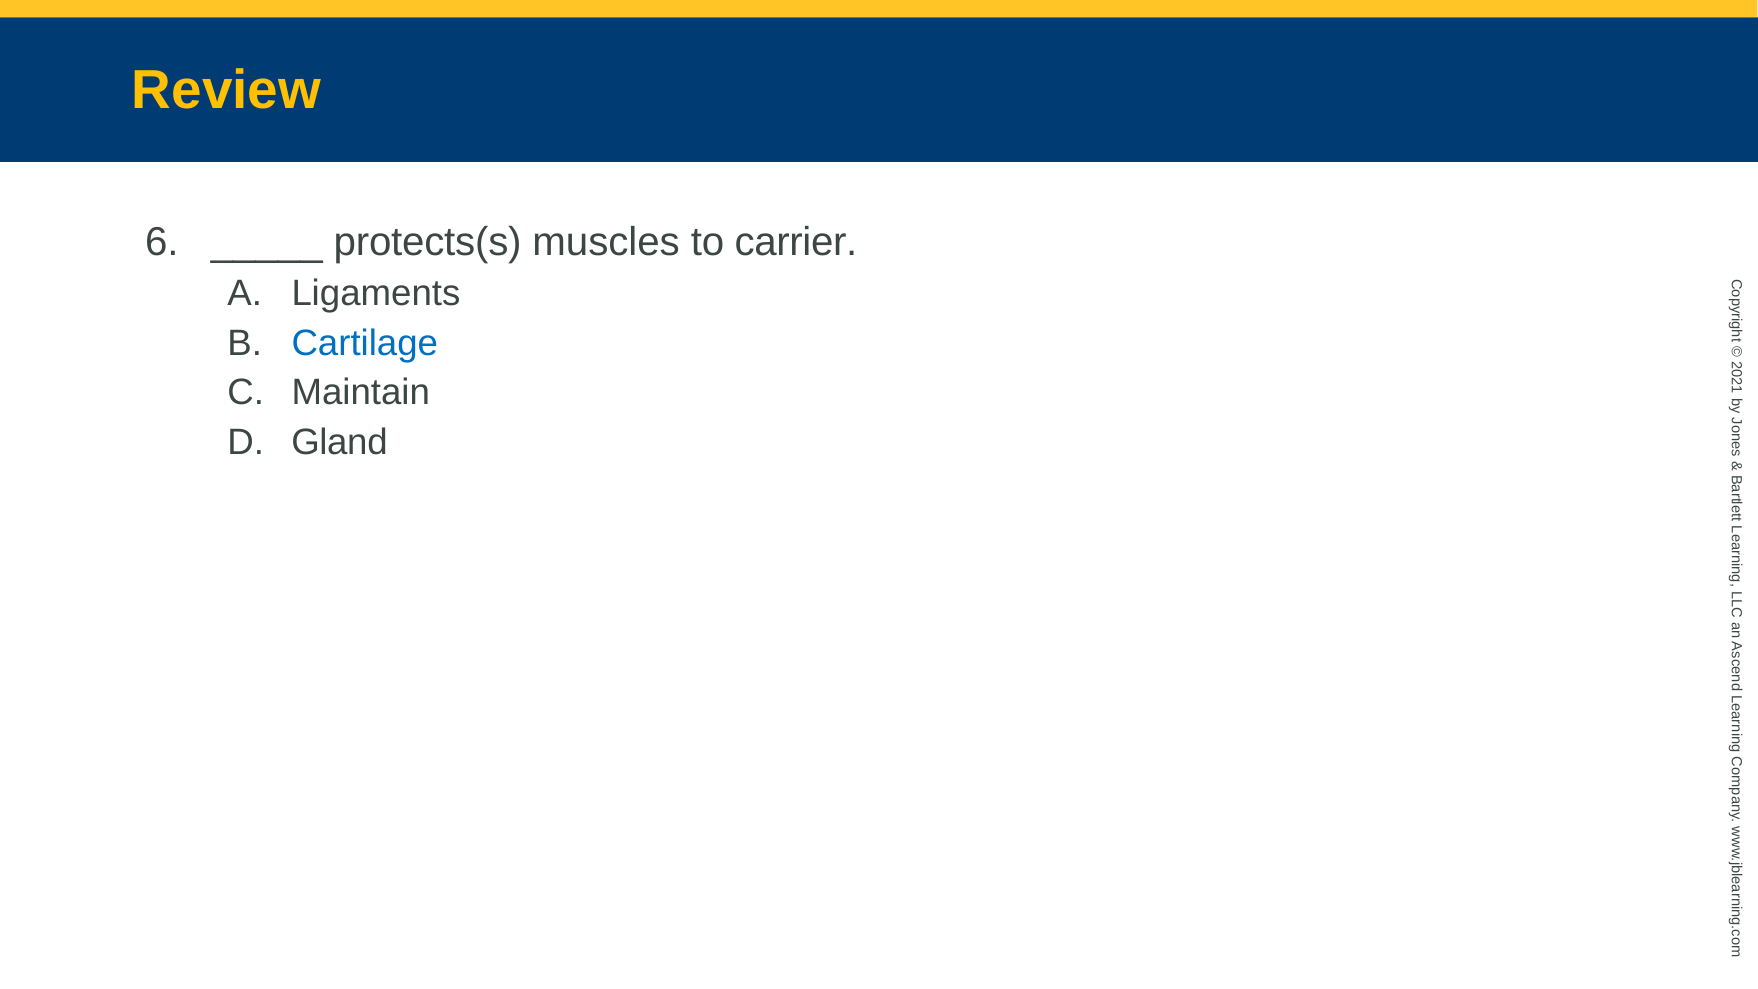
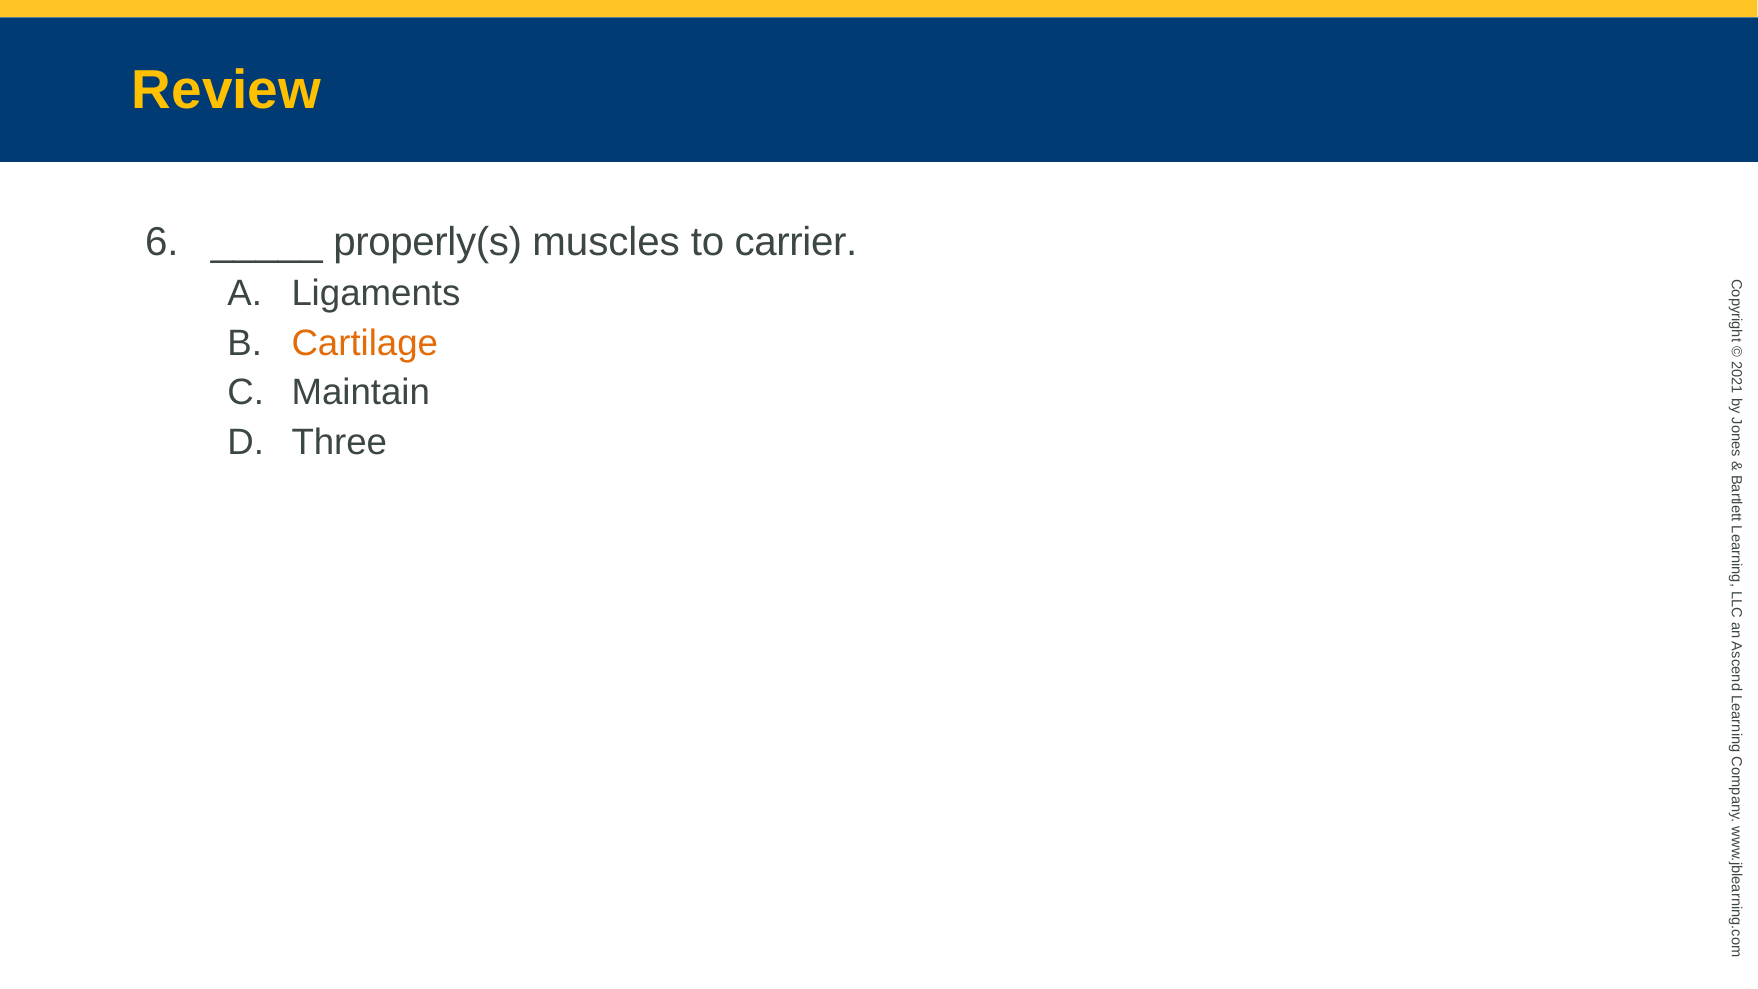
protects(s: protects(s -> properly(s (428, 242)
Cartilage colour: blue -> orange (365, 343)
Gland: Gland -> Three (339, 442)
